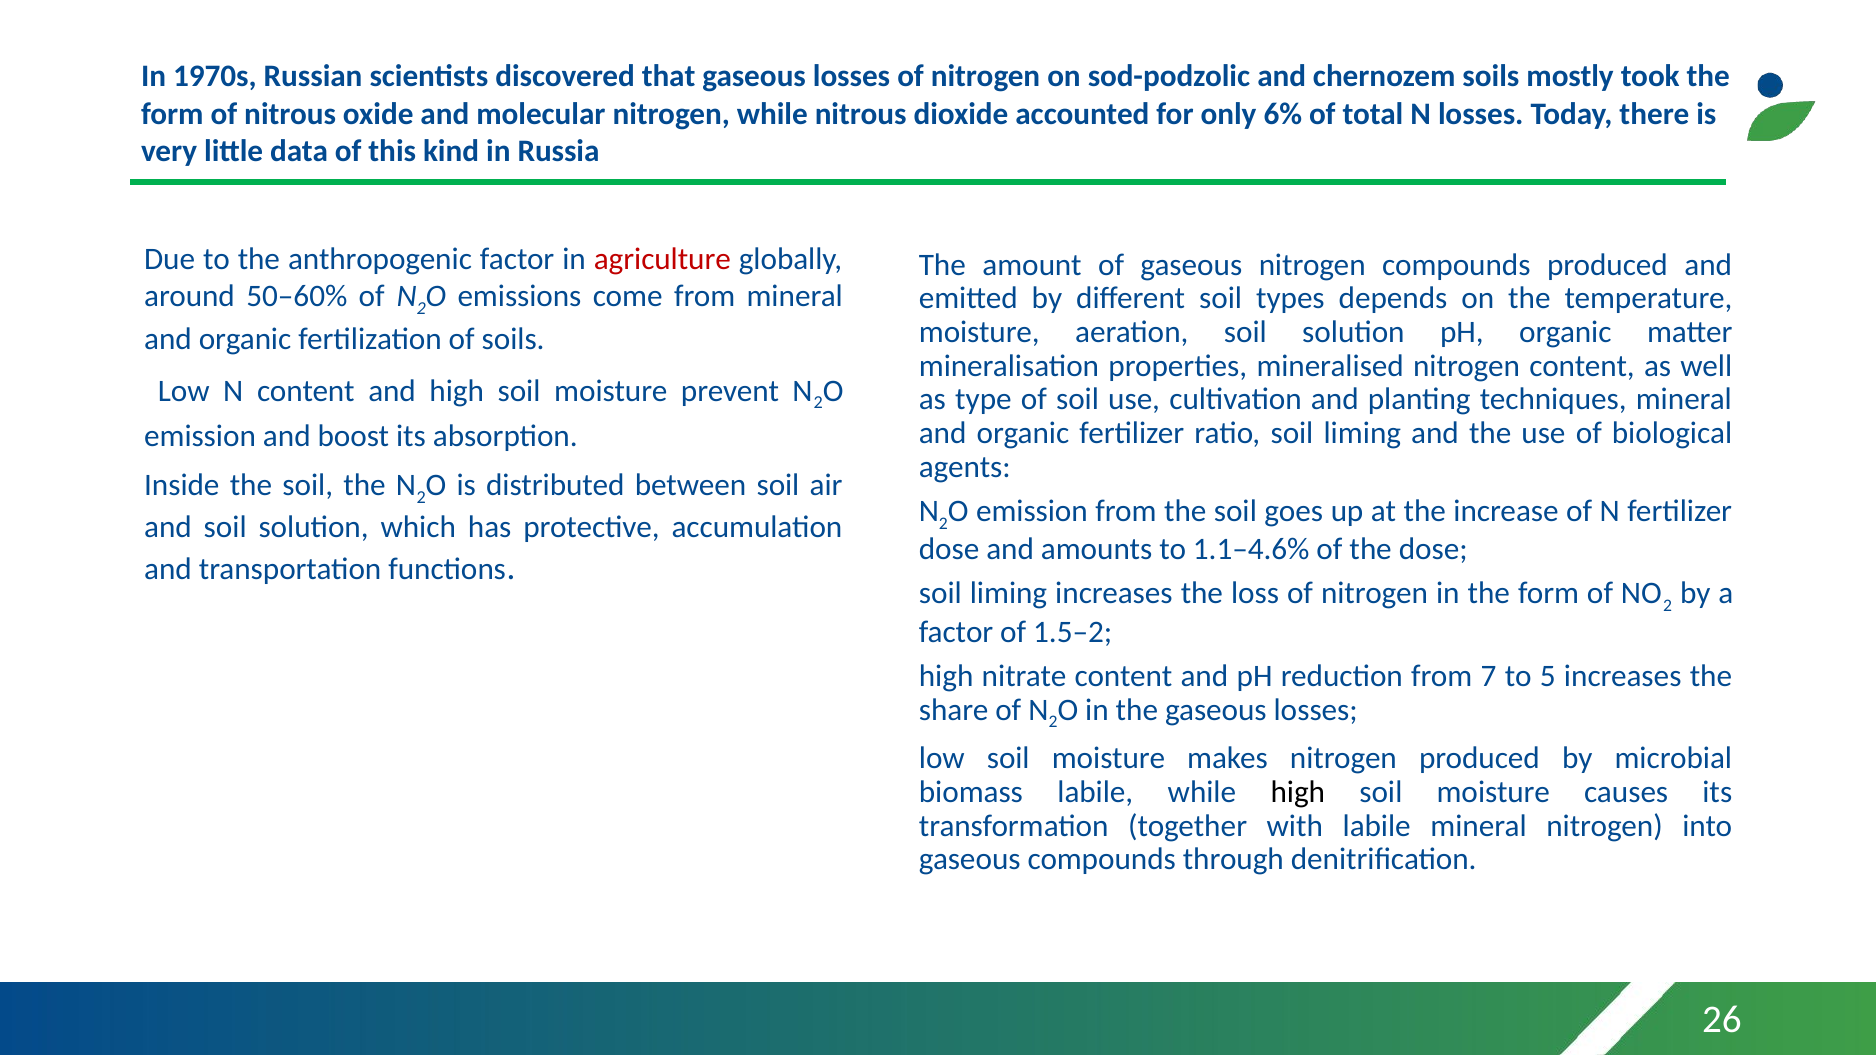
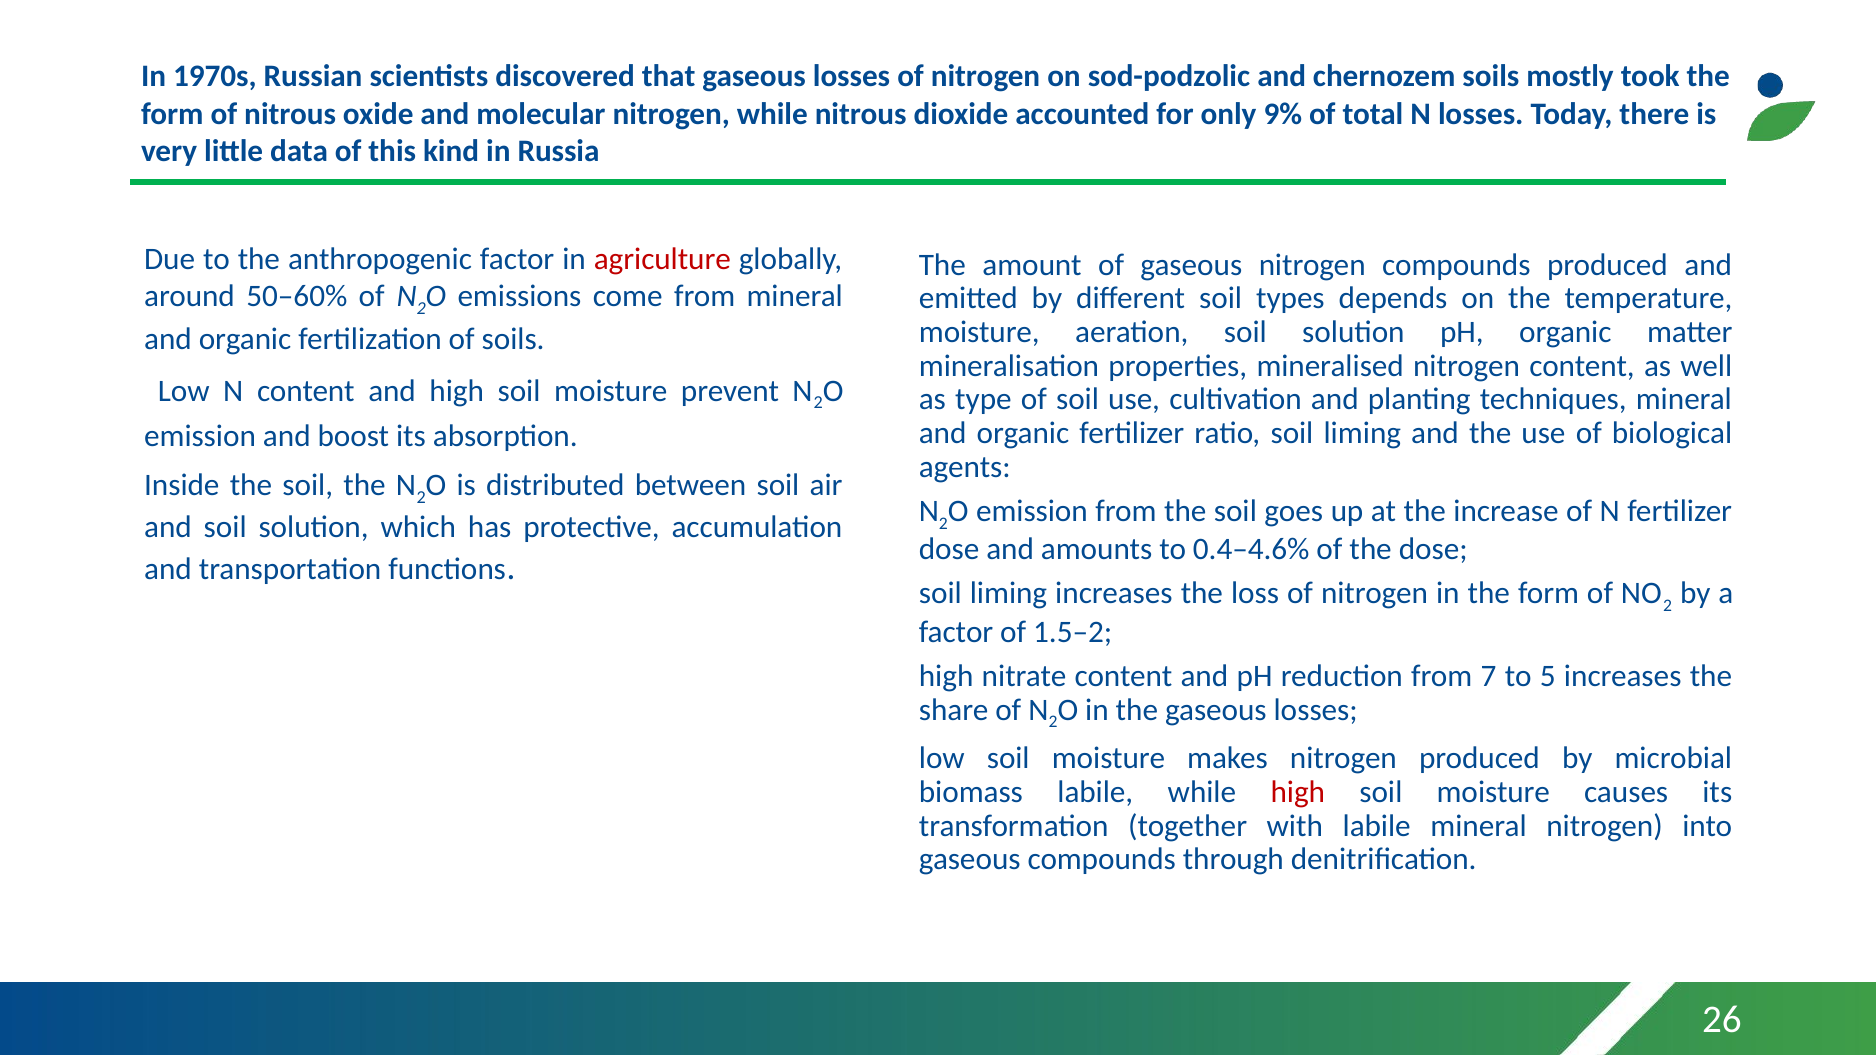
6%: 6% -> 9% (1283, 114)
1.1–4.6%: 1.1–4.6% -> 0.4–4.6% (1251, 550)
high colour: black -> red (1298, 792)
